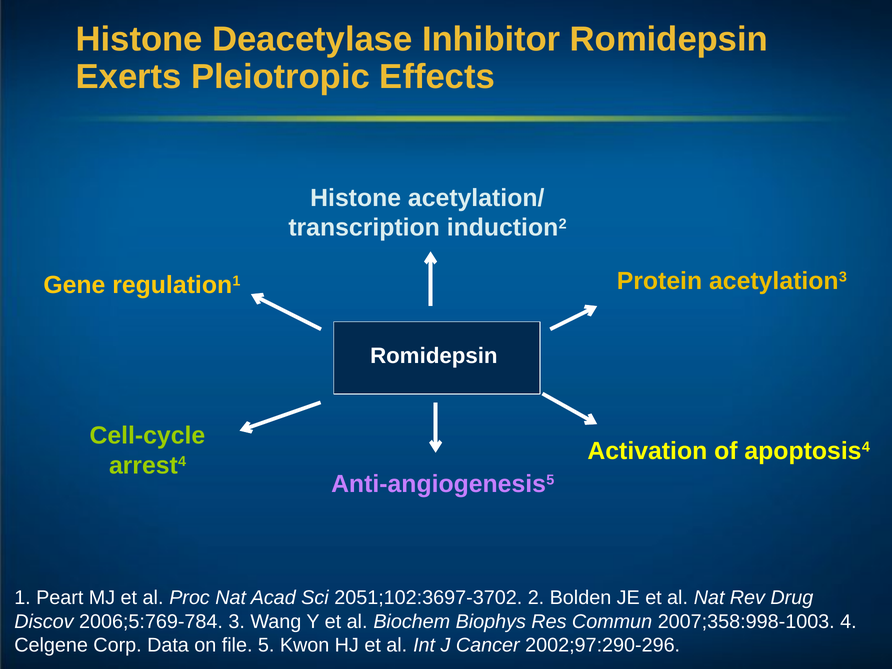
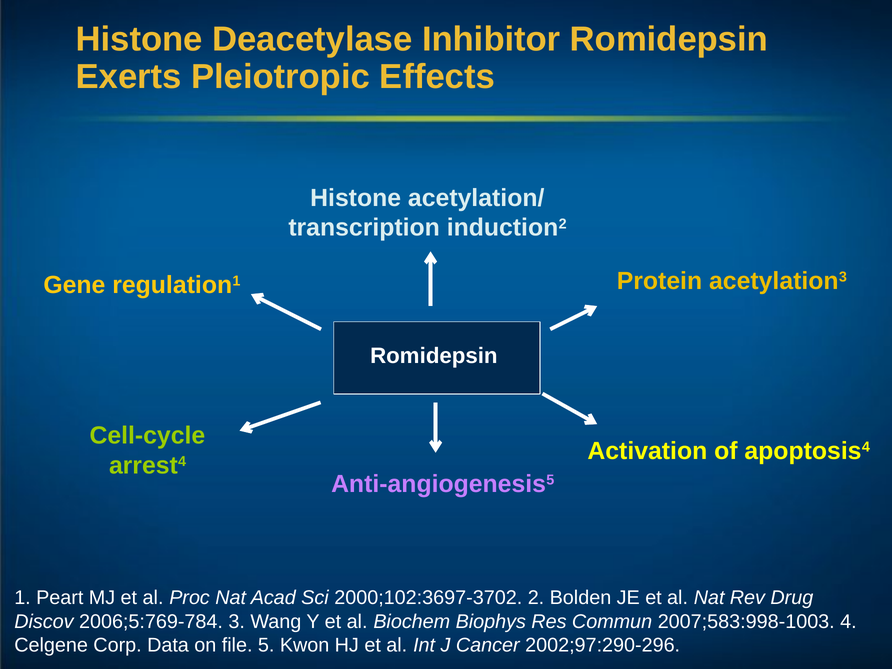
2051;102:3697-3702: 2051;102:3697-3702 -> 2000;102:3697-3702 (428, 598)
2007;358:998-1003: 2007;358:998-1003 -> 2007;583:998-1003 (746, 622)
